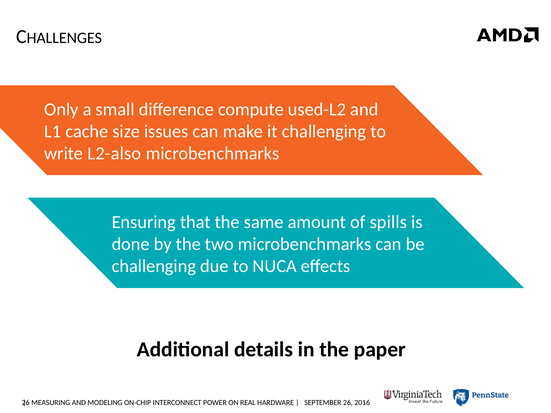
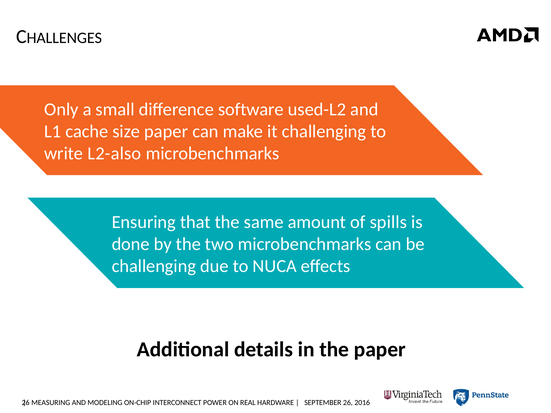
compute: compute -> software (251, 110)
size issues: issues -> paper (166, 132)
